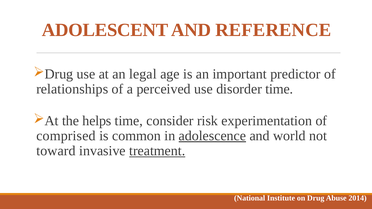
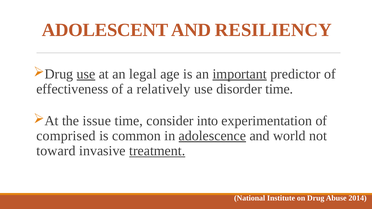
REFERENCE: REFERENCE -> RESILIENCY (273, 30)
use underline: none -> present (86, 74)
important underline: none -> present (240, 74)
relationships: relationships -> effectiveness (72, 89)
perceived: perceived -> relatively (164, 89)
helps: helps -> issue (97, 121)
risk: risk -> into (208, 121)
